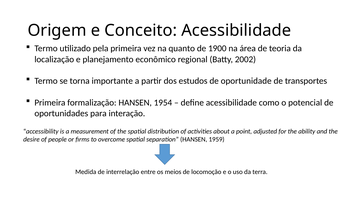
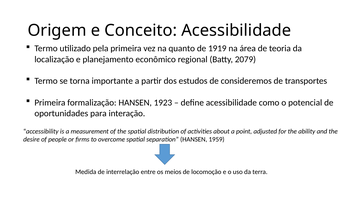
1900: 1900 -> 1919 (217, 49)
2002: 2002 -> 2079 (245, 59)
oportunidade: oportunidade -> consideremos (246, 81)
1954: 1954 -> 1923 (163, 103)
